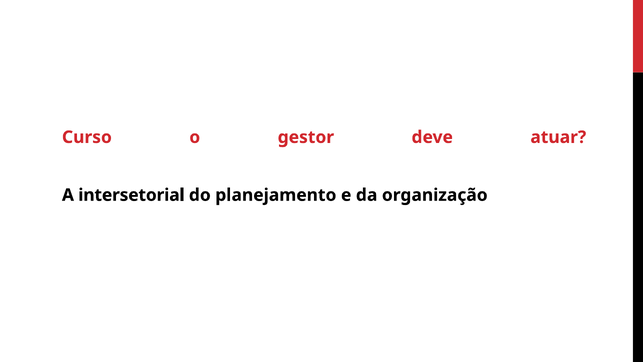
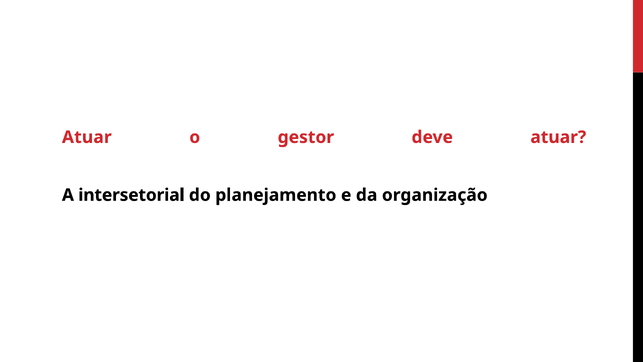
Curso: Curso -> Atuar (87, 137)
